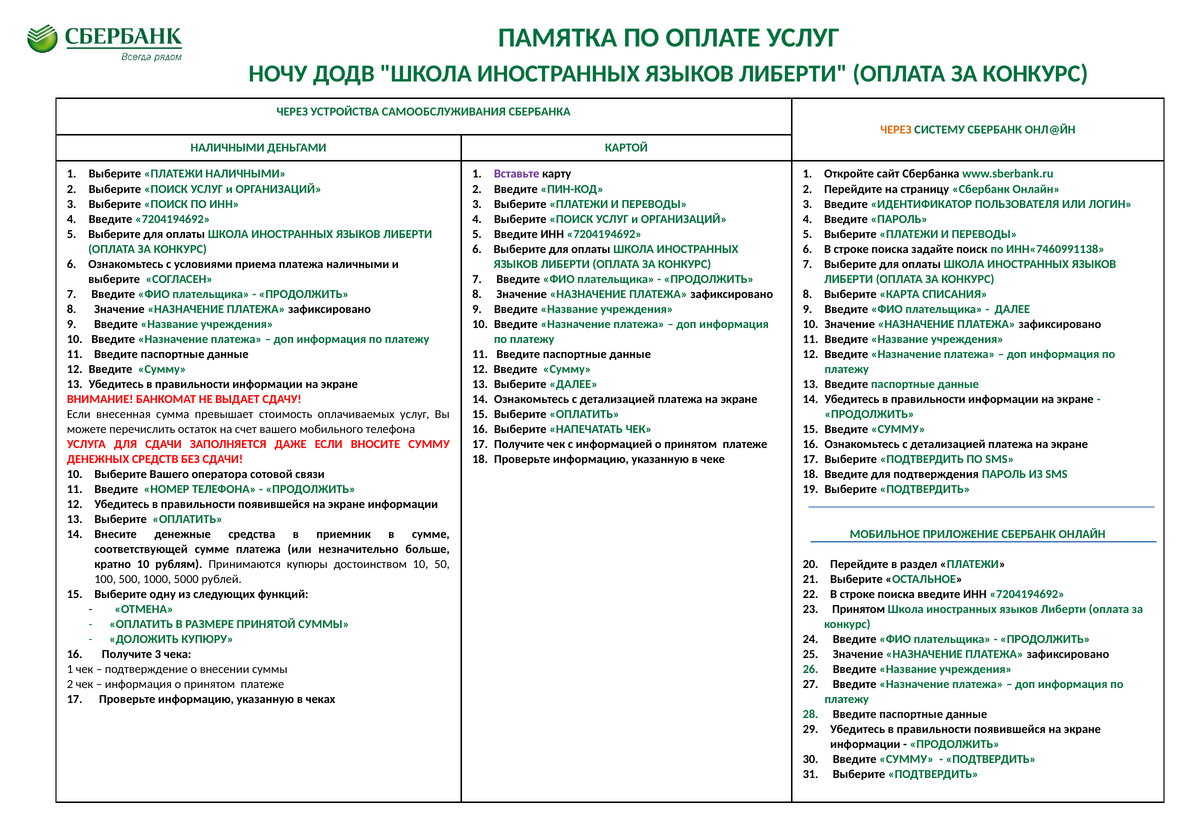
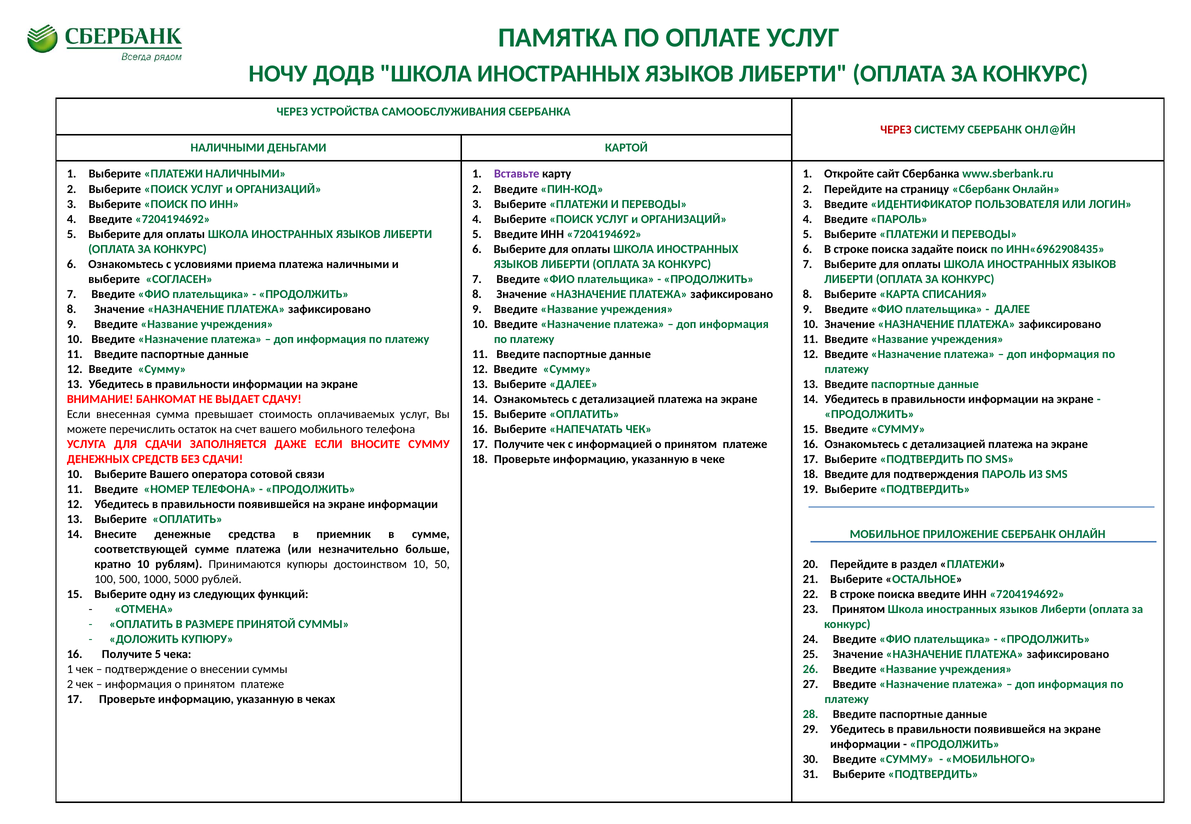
ЧЕРЕЗ colour: orange -> red (896, 130)
ИНН«7460991138: ИНН«7460991138 -> ИНН«6962908435 (1056, 249)
Получите 3: 3 -> 5 (158, 655)
ПОДТВЕРДИТЬ: ПОДТВЕРДИТЬ -> МОБИЛЬНОГО (991, 760)
